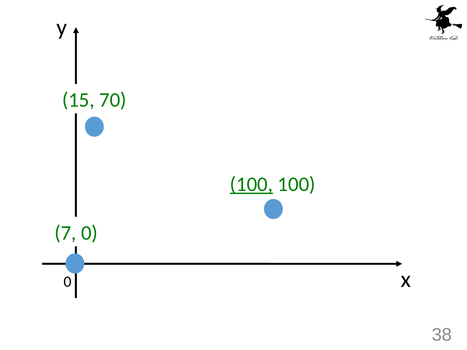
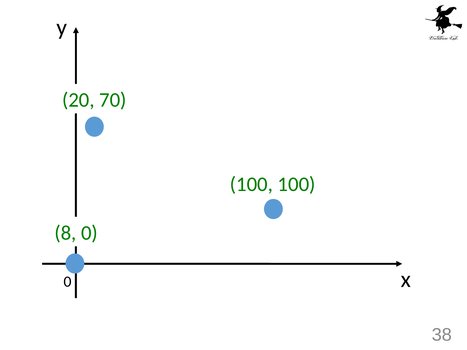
15: 15 -> 20 (78, 100)
100 underline: present -> none (251, 185)
7: 7 -> 8 (65, 233)
